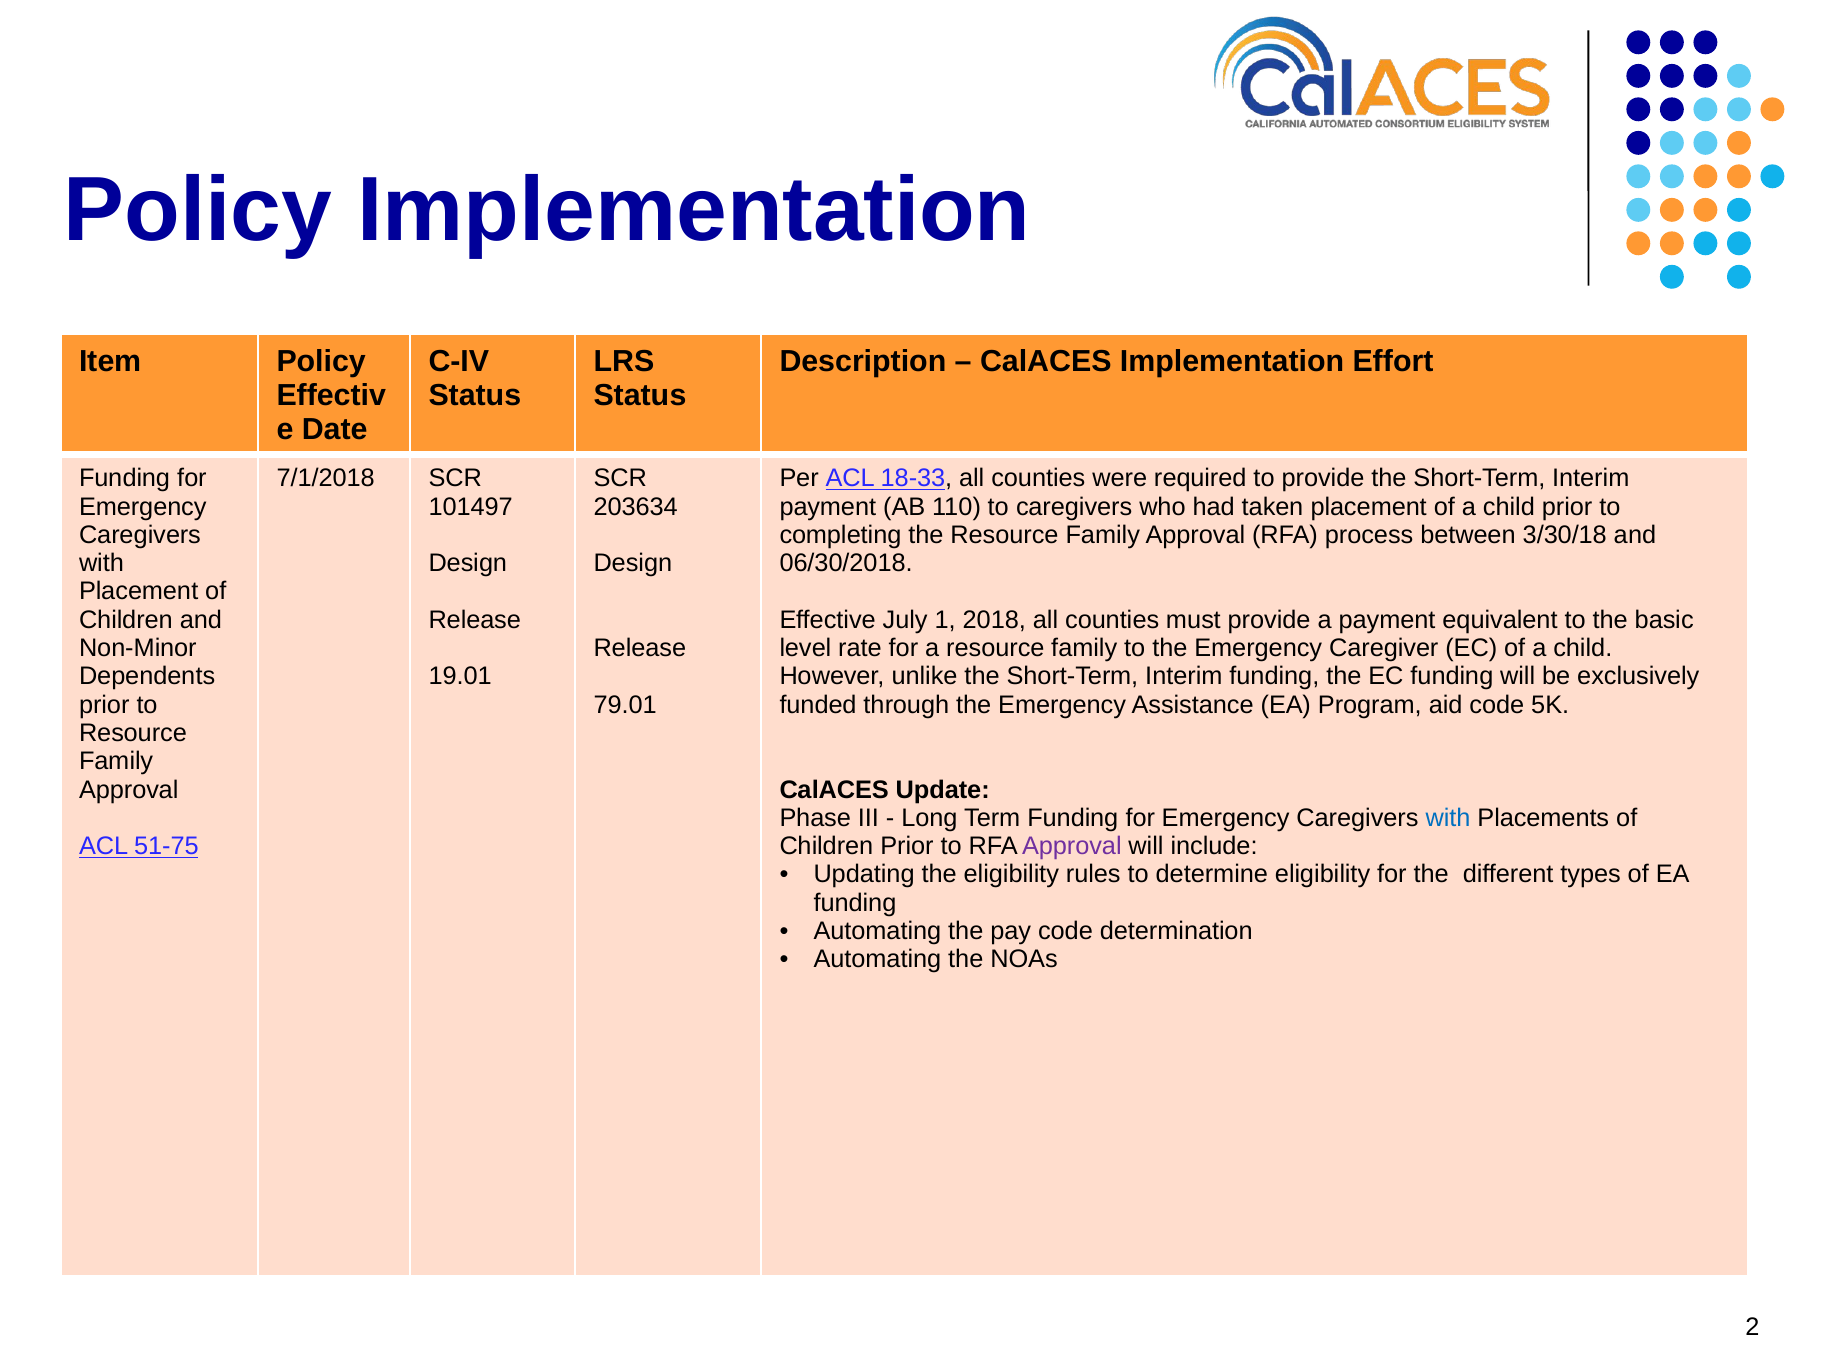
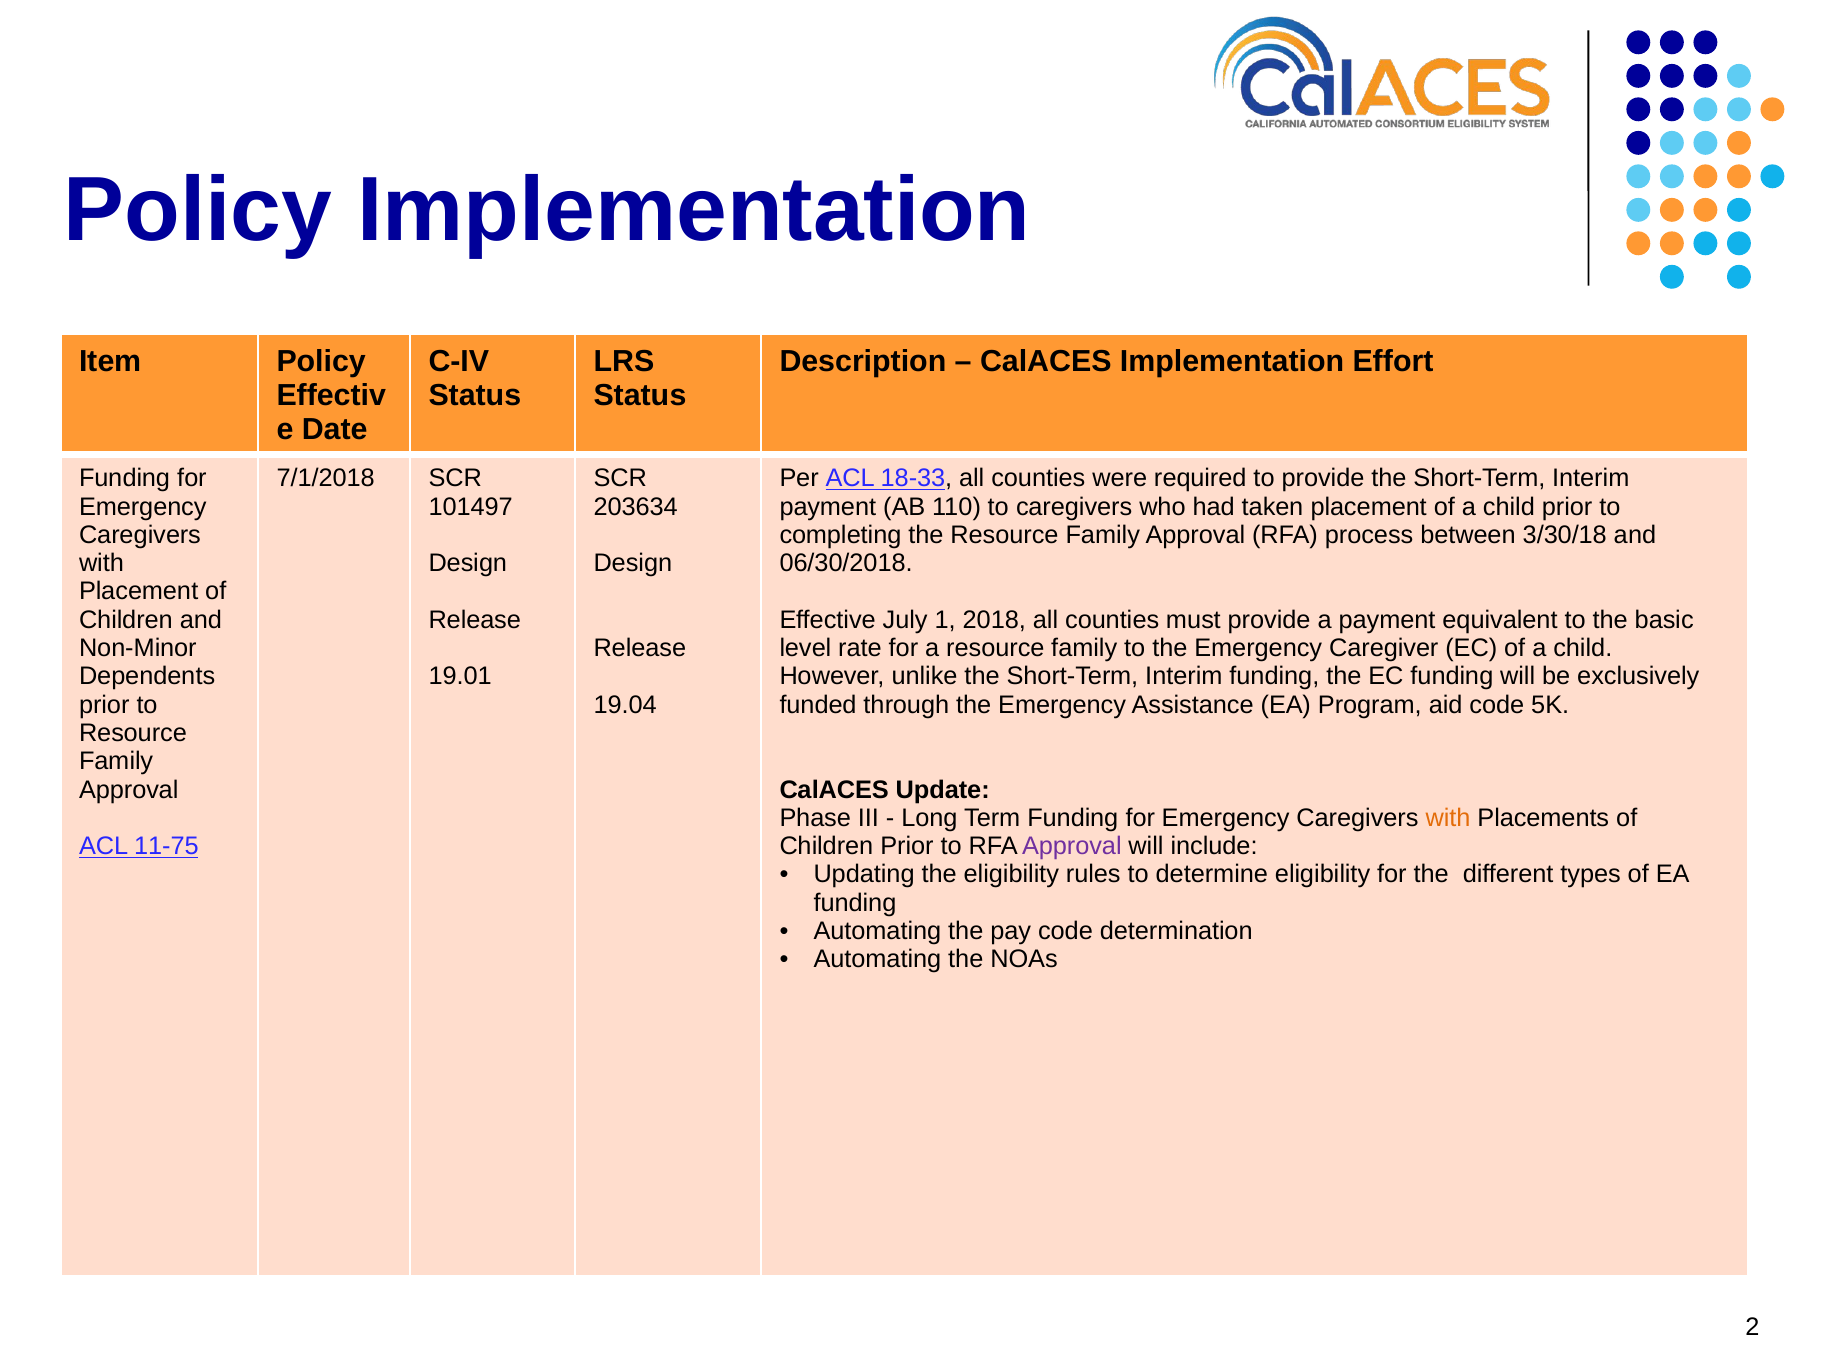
79.01: 79.01 -> 19.04 (625, 705)
with colour: blue -> orange (1448, 818)
51-75: 51-75 -> 11-75 (166, 846)
